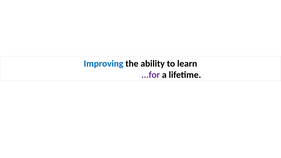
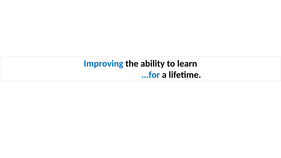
...for colour: purple -> blue (151, 75)
